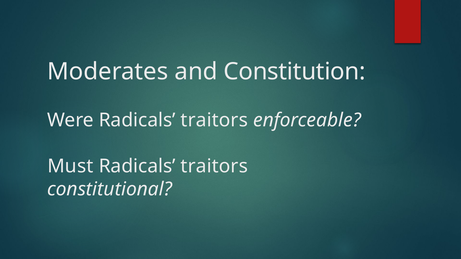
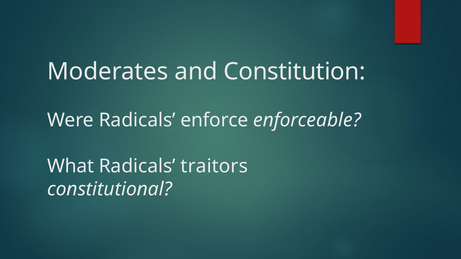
Were Radicals traitors: traitors -> enforce (214, 120)
Must: Must -> What (71, 166)
